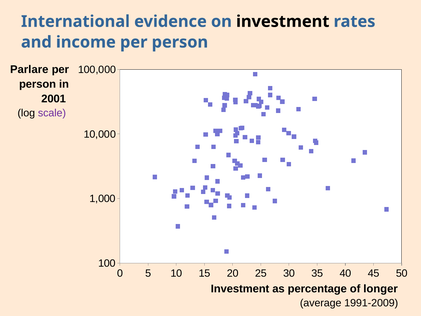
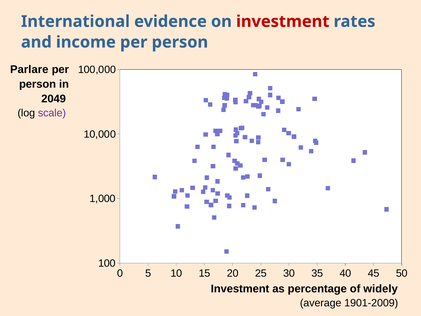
investment colour: black -> red (283, 21)
2001: 2001 -> 2049 (54, 99)
longer: longer -> widely (381, 289)
1991-2009: 1991-2009 -> 1901-2009 (371, 303)
